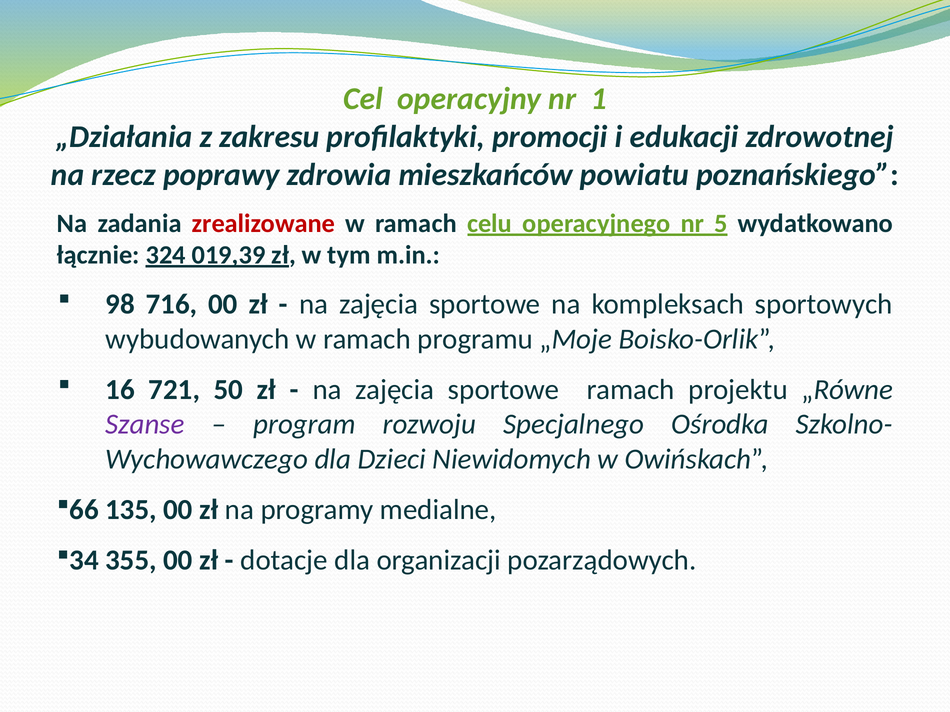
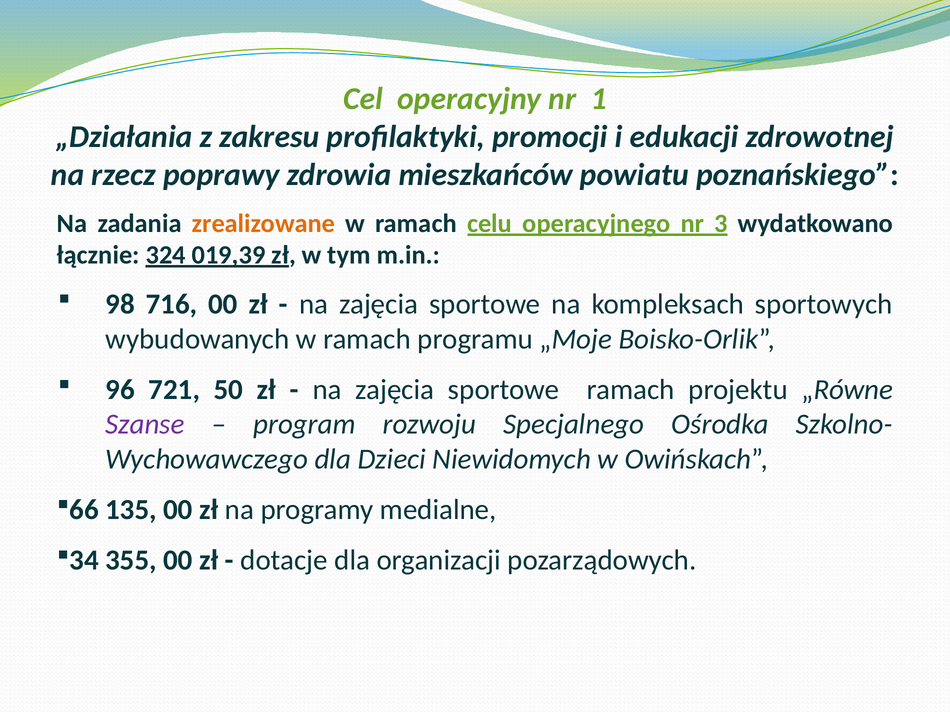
zrealizowane colour: red -> orange (263, 223)
5: 5 -> 3 (721, 223)
16: 16 -> 96 (120, 390)
